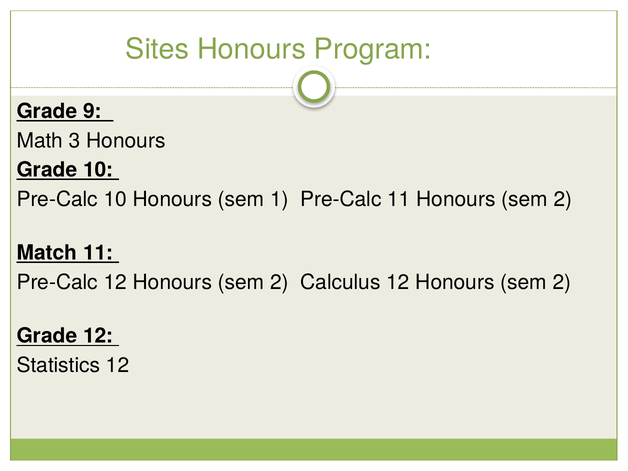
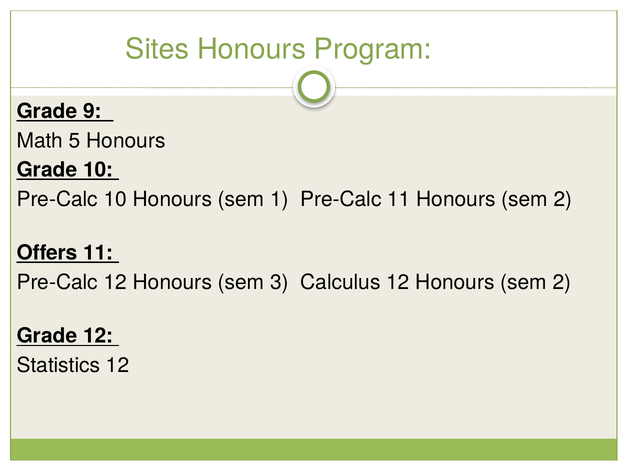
3: 3 -> 5 (75, 141)
Match: Match -> Offers (47, 253)
2: 2 -> 3 (279, 282)
